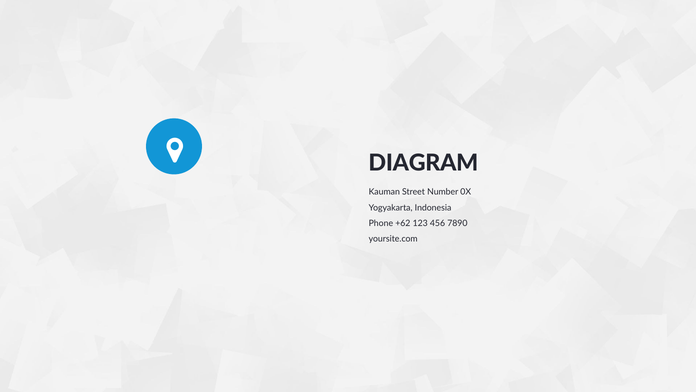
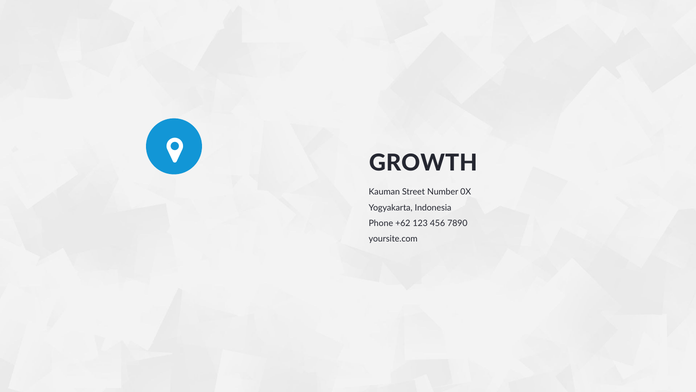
DIAGRAM: DIAGRAM -> GROWTH (423, 163)
